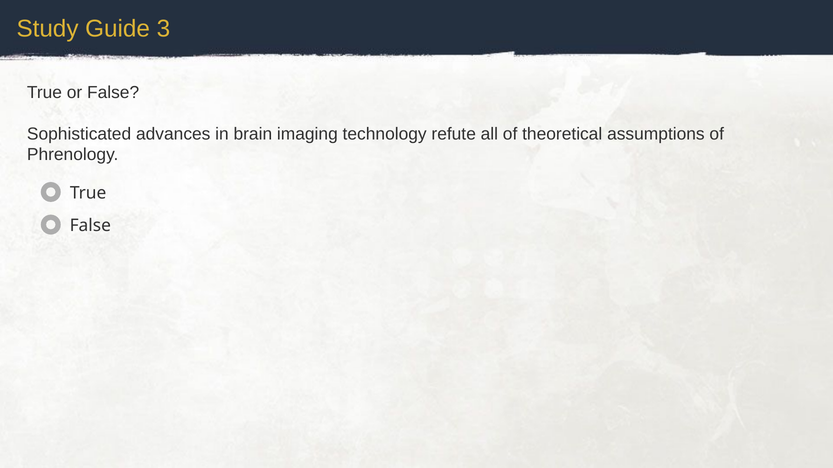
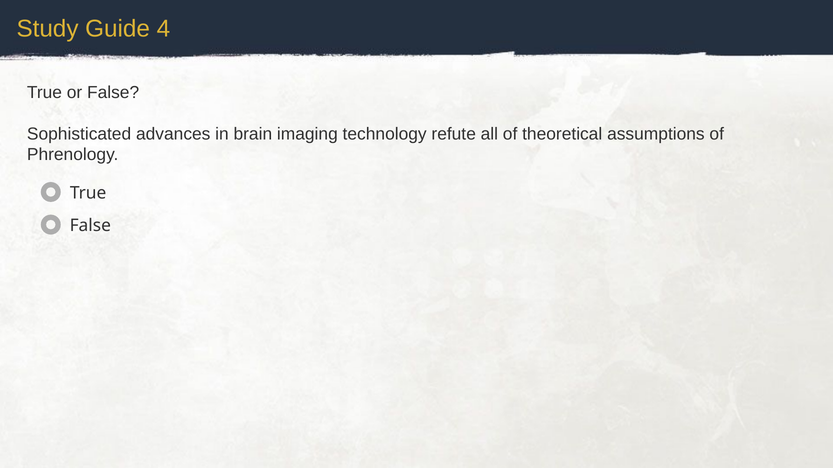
3: 3 -> 4 (163, 29)
